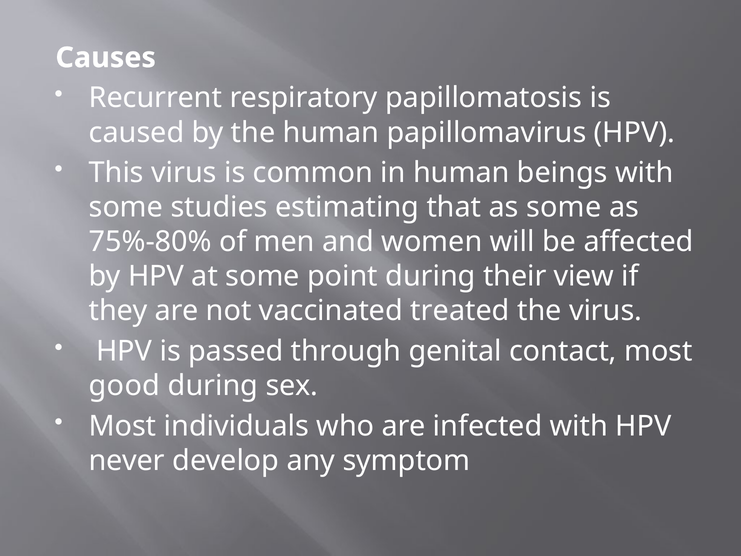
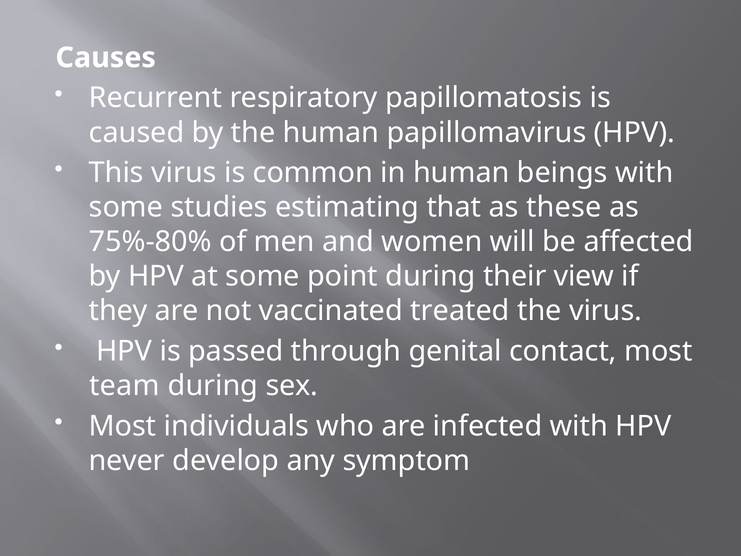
as some: some -> these (564, 207)
good: good -> team (124, 386)
